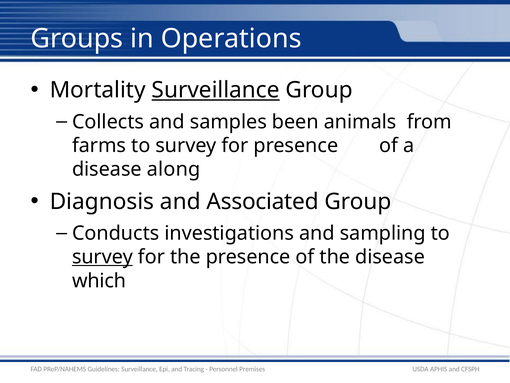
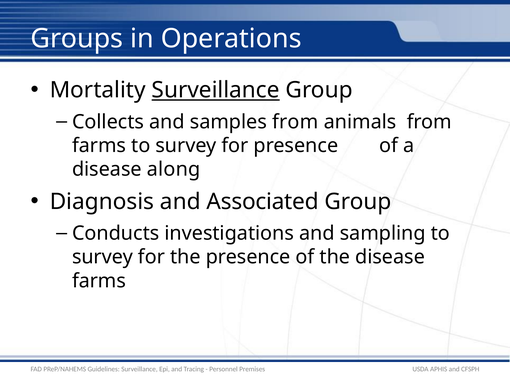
samples been: been -> from (295, 122)
survey underline: present -> none (102, 257)
which: which -> farms (99, 280)
